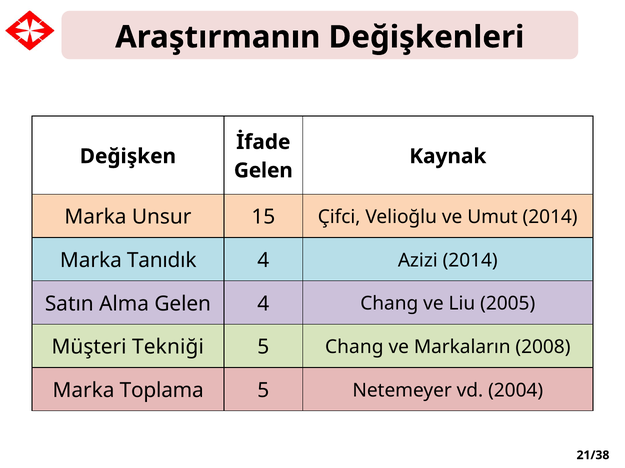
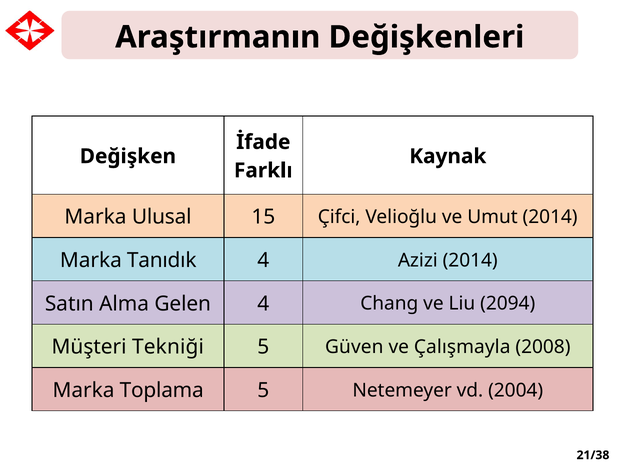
Gelen: Gelen -> Farklı (263, 171)
Unsur: Unsur -> Ulusal (162, 217)
2005: 2005 -> 2094 (508, 304)
5 Chang: Chang -> Güven (354, 347)
Markaların: Markaların -> Çalışmayla (462, 347)
